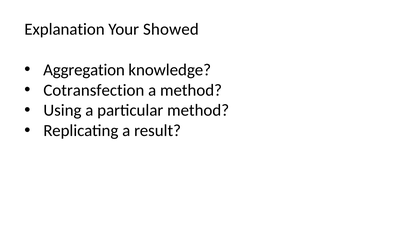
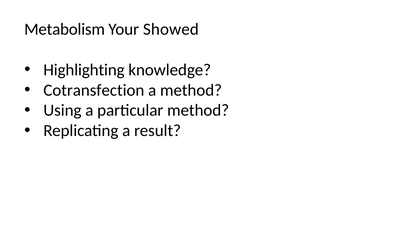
Explanation: Explanation -> Metabolism (65, 29)
Aggregation: Aggregation -> Highlighting (84, 70)
